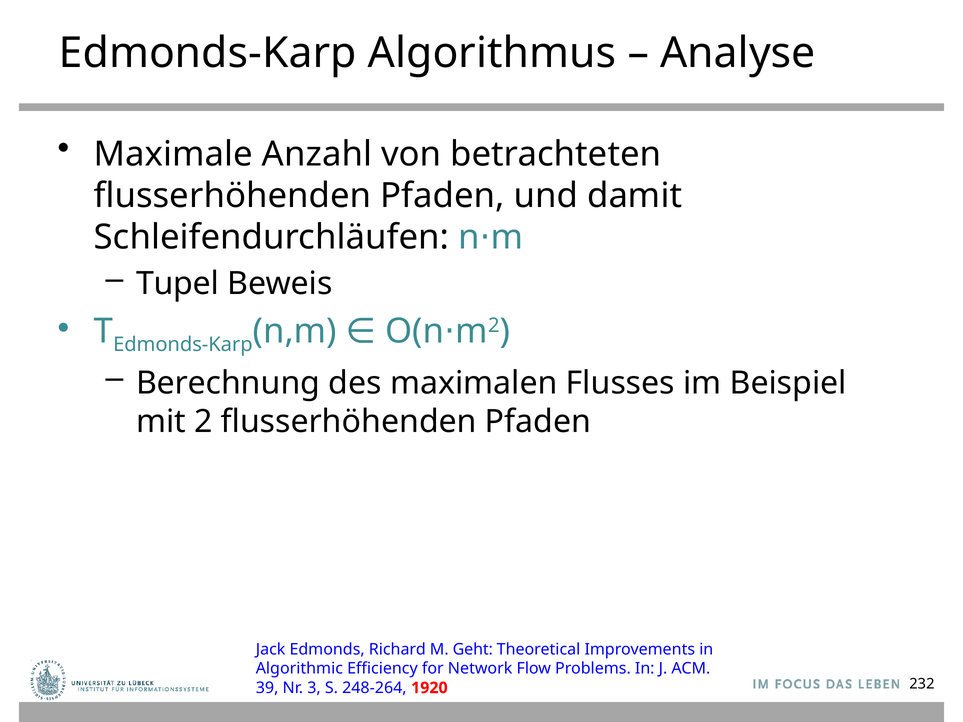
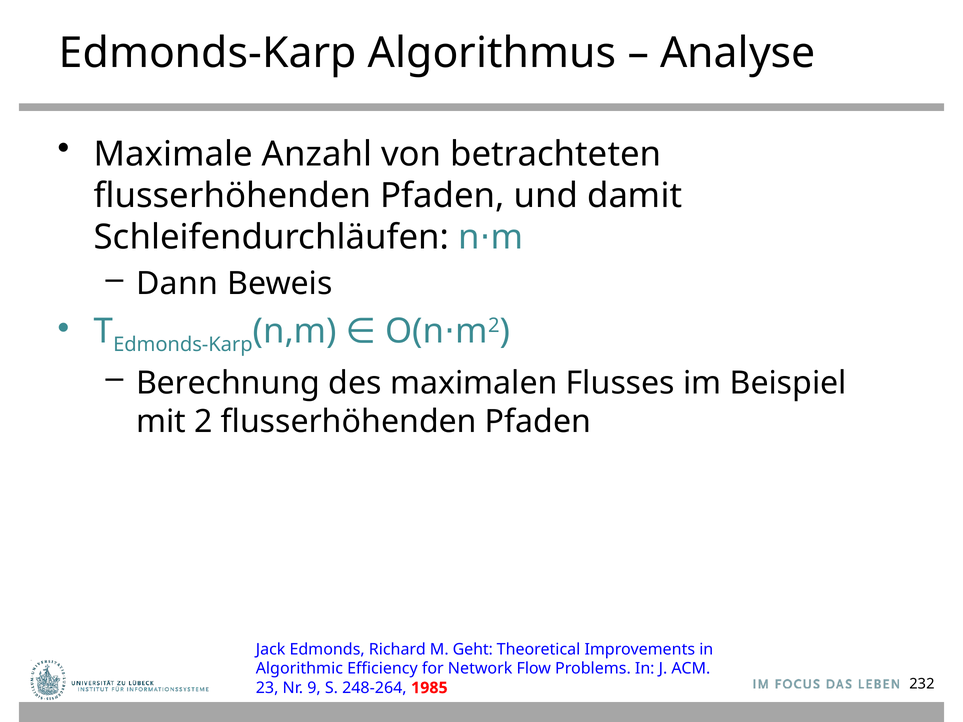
Tupel: Tupel -> Dann (177, 284)
39: 39 -> 23 (267, 688)
3: 3 -> 9 (314, 688)
1920: 1920 -> 1985 (429, 688)
